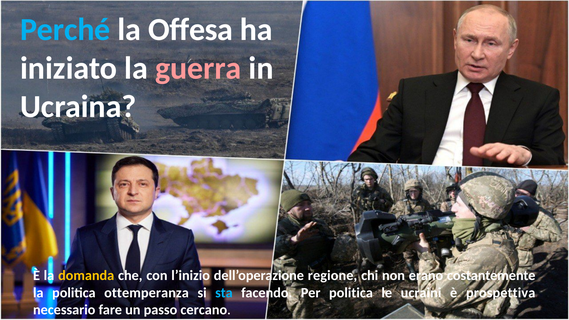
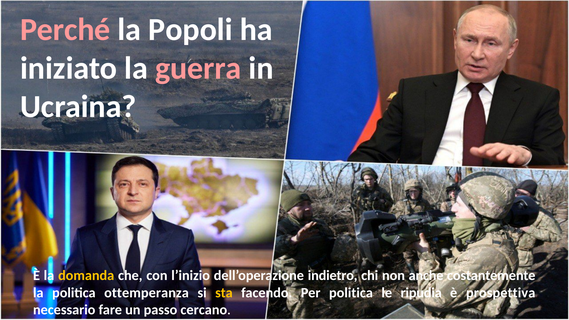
Perché colour: light blue -> pink (65, 30)
Offesa: Offesa -> Popoli (190, 30)
regione: regione -> indietro (333, 276)
erano: erano -> anche (426, 276)
sta colour: light blue -> yellow (224, 293)
ucraini: ucraini -> ripudia (421, 293)
